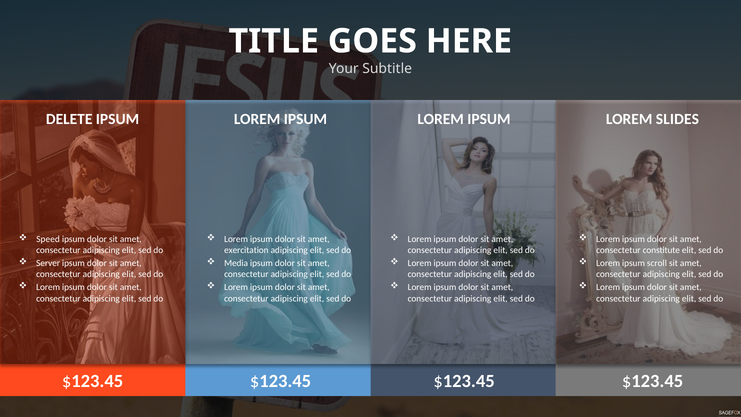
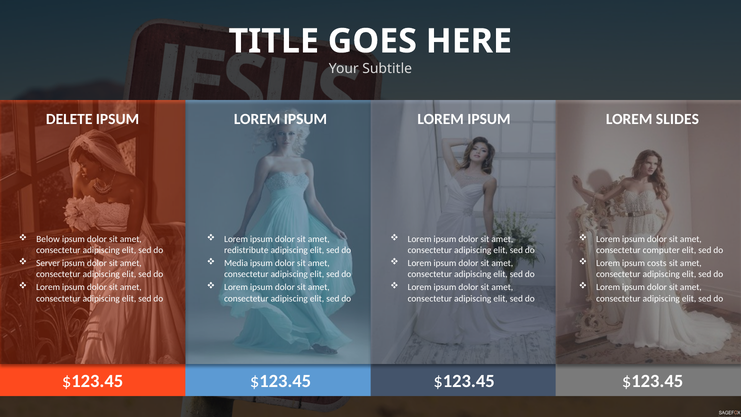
Speed: Speed -> Below (48, 239)
exercitation: exercitation -> redistribute (246, 250)
constitute: constitute -> computer (661, 250)
scroll: scroll -> costs (657, 263)
